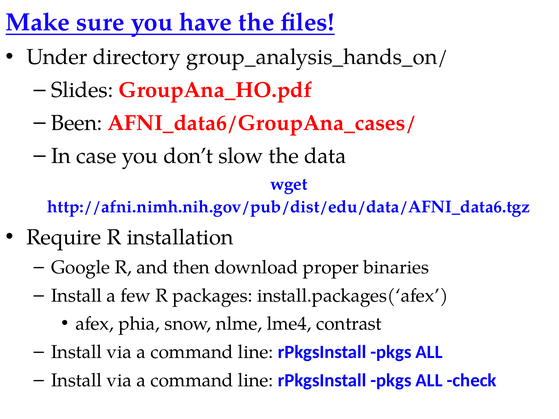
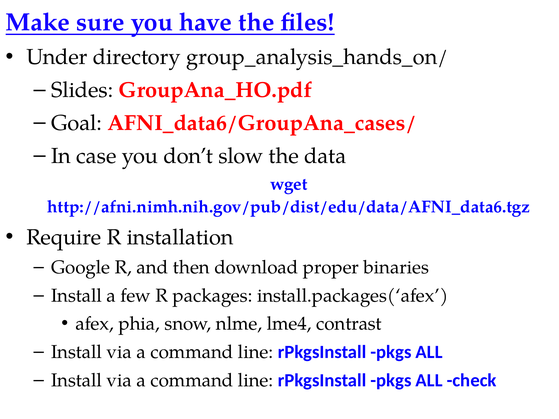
Been: Been -> Goal (77, 123)
